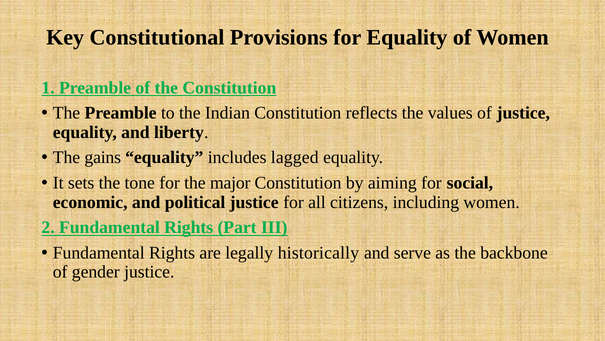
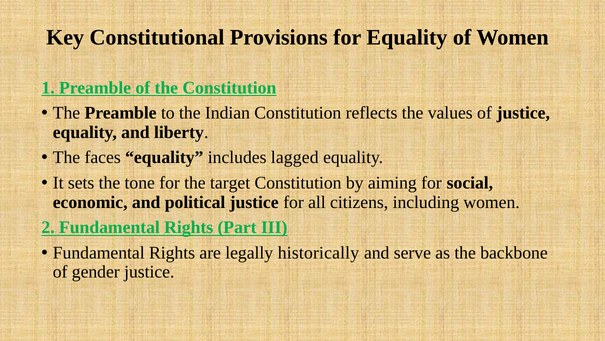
gains: gains -> faces (103, 157)
major: major -> target (230, 183)
